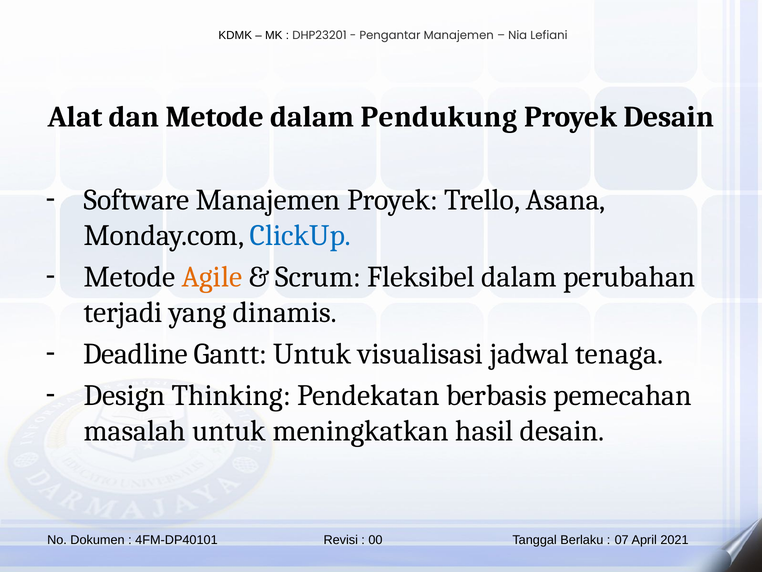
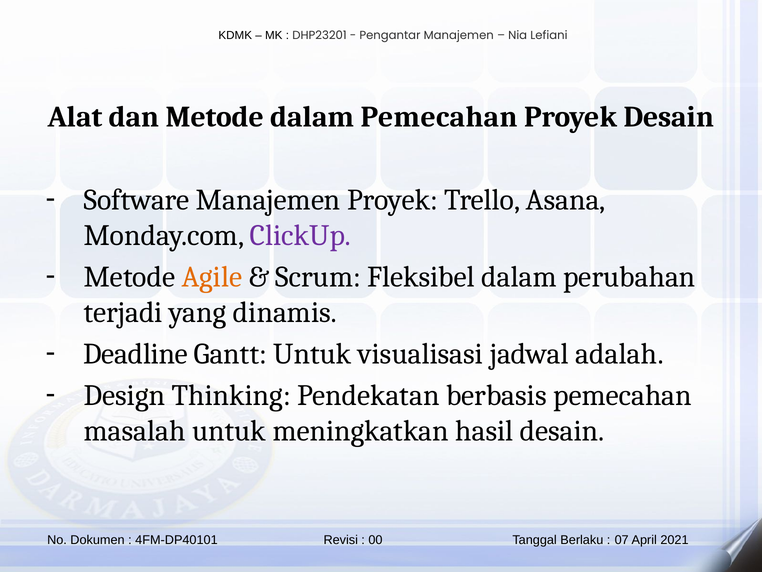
dalam Pendukung: Pendukung -> Pemecahan (439, 117)
ClickUp colour: blue -> purple (300, 235)
tenaga: tenaga -> adalah (619, 353)
